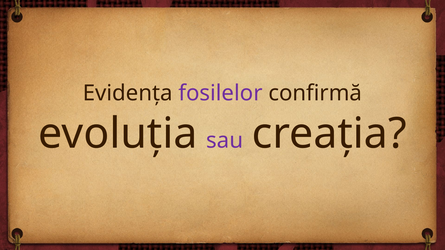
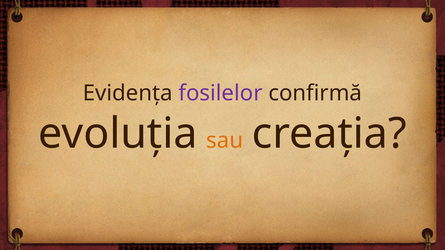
sau colour: purple -> orange (225, 141)
